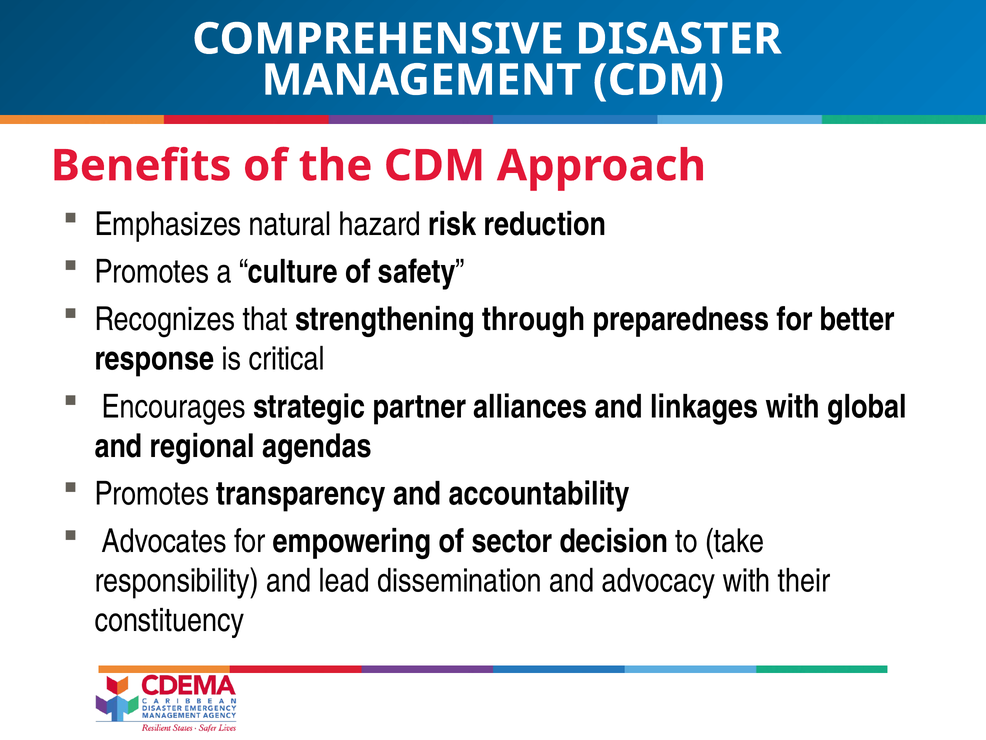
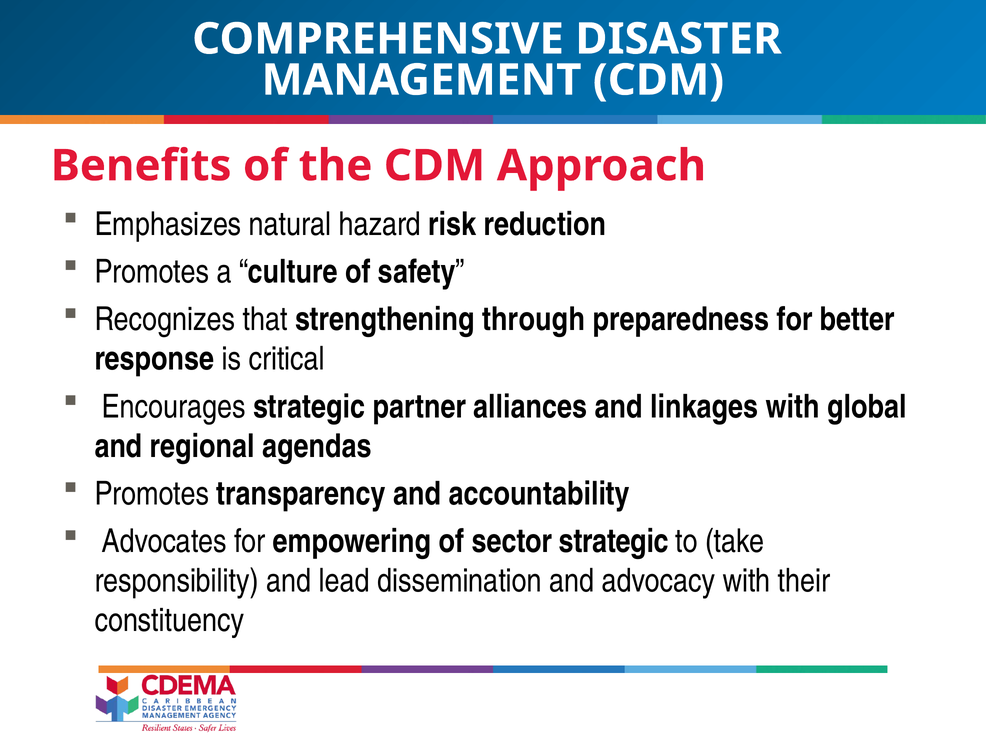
sector decision: decision -> strategic (614, 541)
